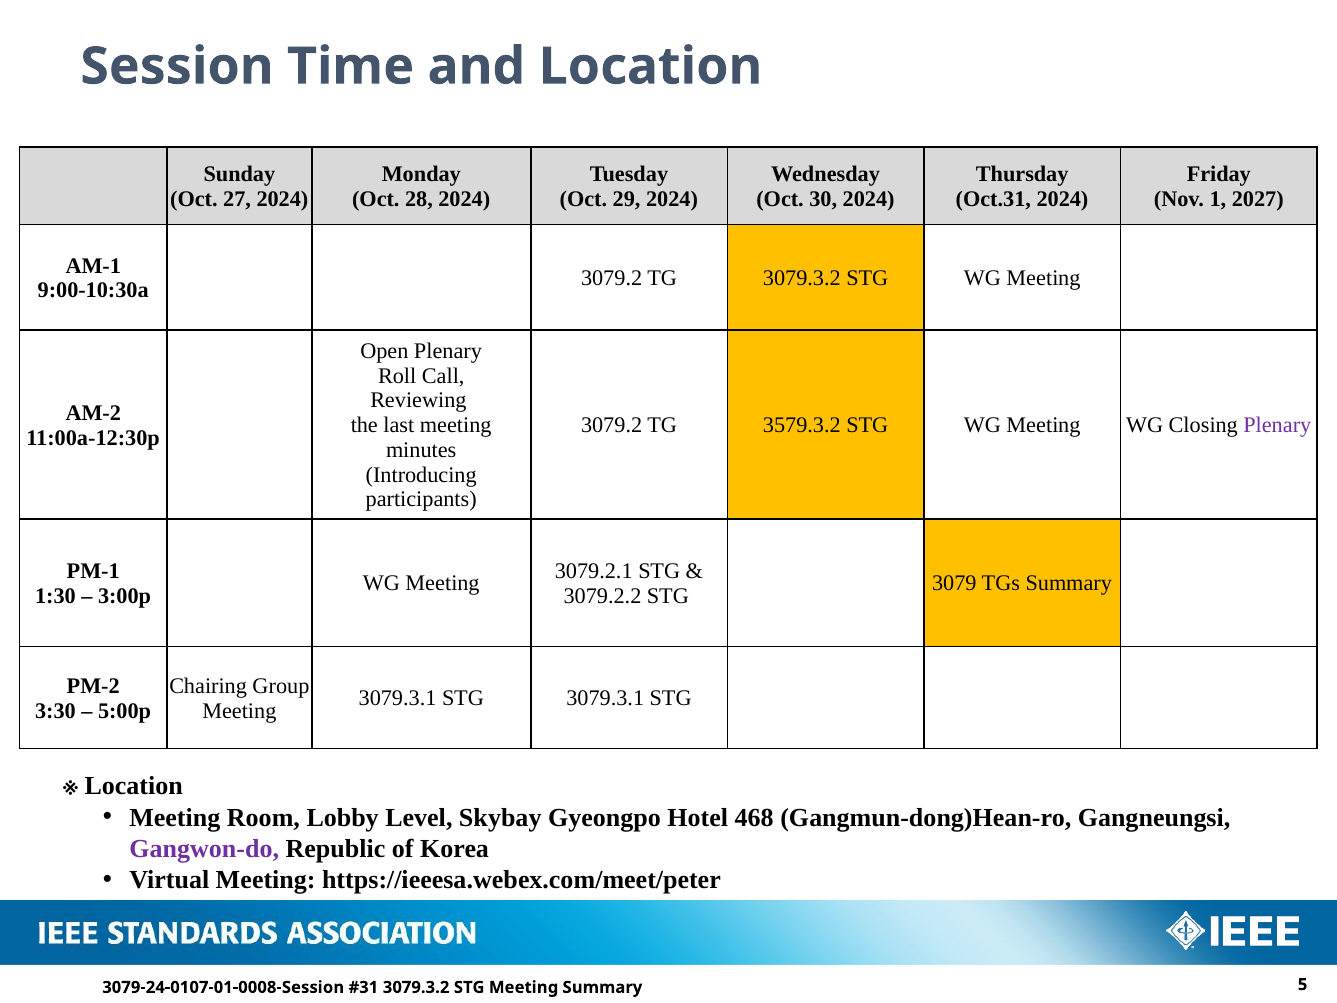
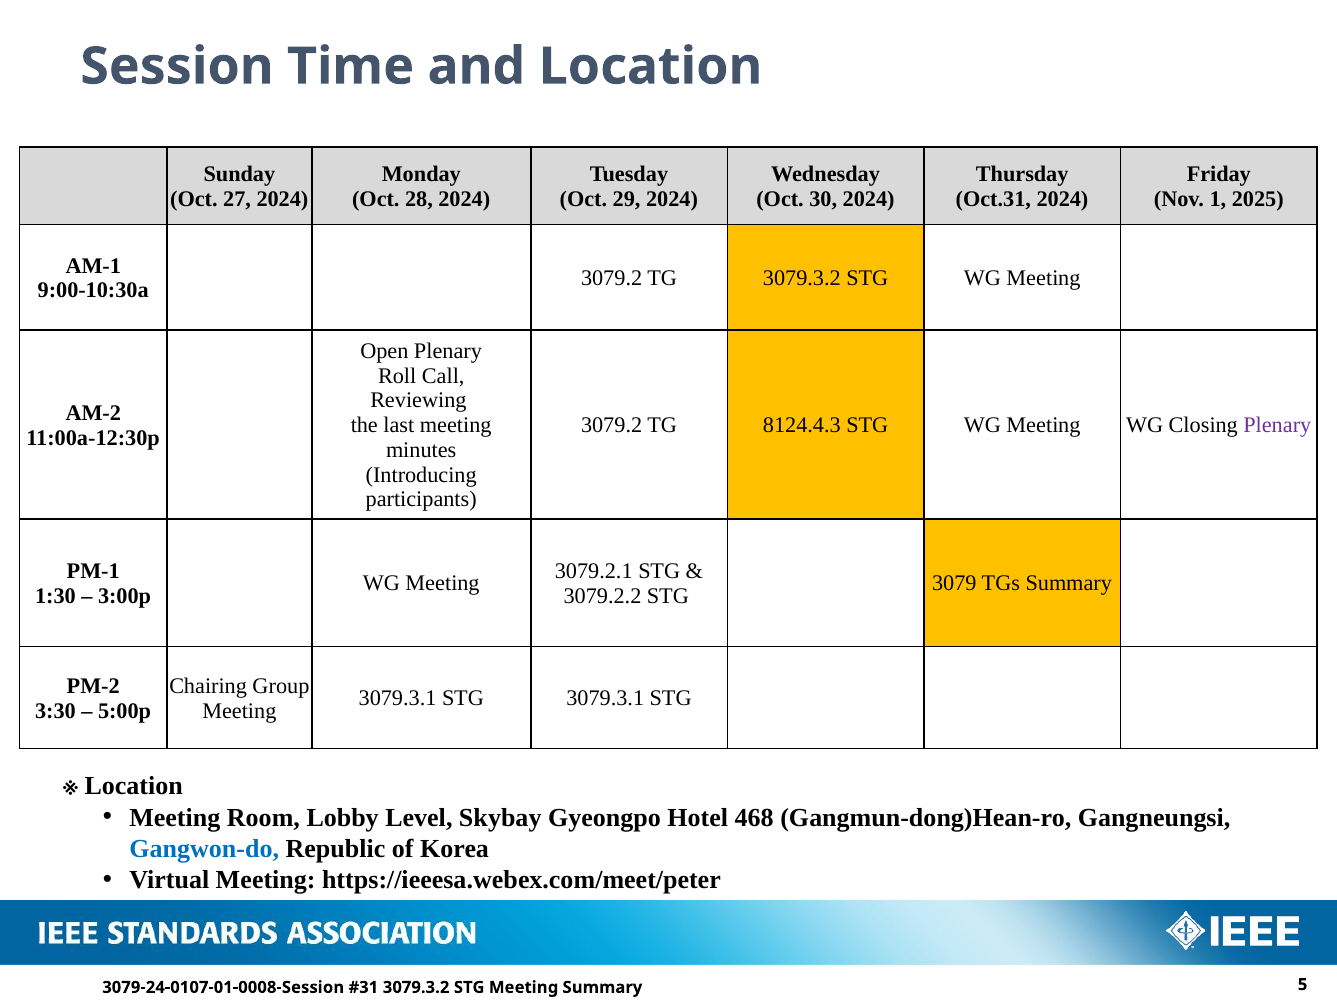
2027: 2027 -> 2025 (1258, 199)
3579.3.2: 3579.3.2 -> 8124.4.3 (802, 425)
Gangwon-do colour: purple -> blue (204, 849)
